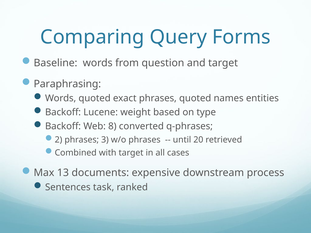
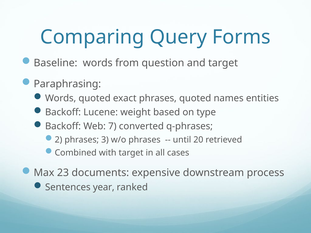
8: 8 -> 7 (112, 126)
13: 13 -> 23 (63, 173)
task: task -> year (104, 187)
